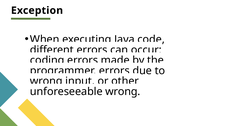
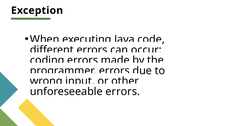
unforeseeable wrong: wrong -> errors (123, 92)
